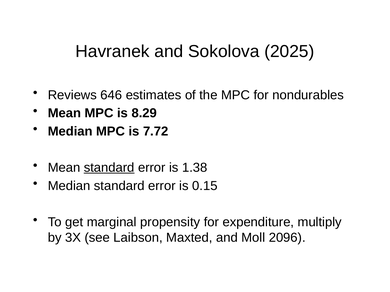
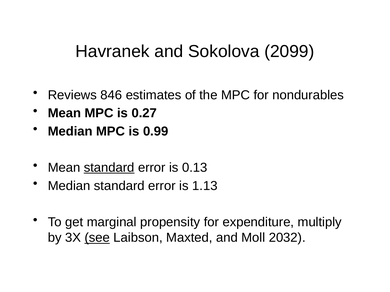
2025: 2025 -> 2099 (289, 52)
646: 646 -> 846 (111, 95)
8.29: 8.29 -> 0.27 (144, 113)
7.72: 7.72 -> 0.99 (156, 132)
1.38: 1.38 -> 0.13 (195, 168)
0.15: 0.15 -> 1.13 (205, 186)
see underline: none -> present (97, 238)
2096: 2096 -> 2032 (287, 238)
